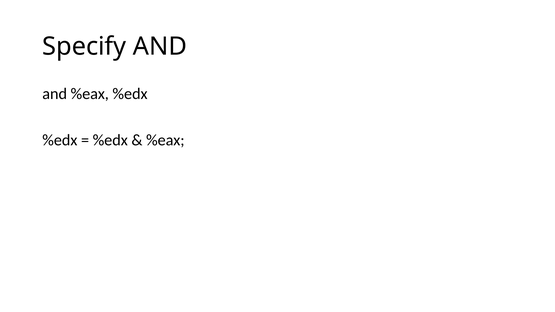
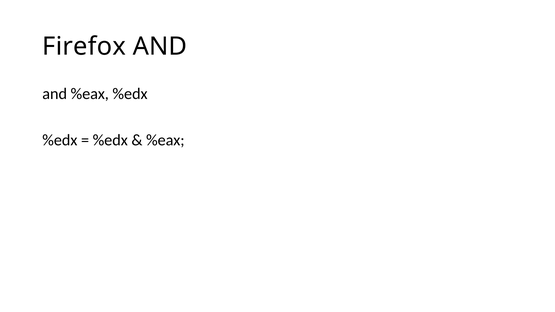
Specify: Specify -> Firefox (84, 47)
